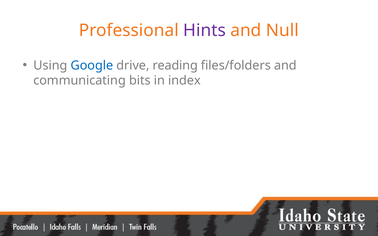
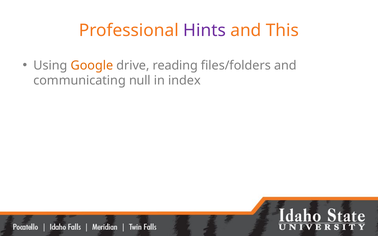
Null: Null -> This (282, 30)
Google colour: blue -> orange (92, 65)
bits: bits -> null (140, 81)
